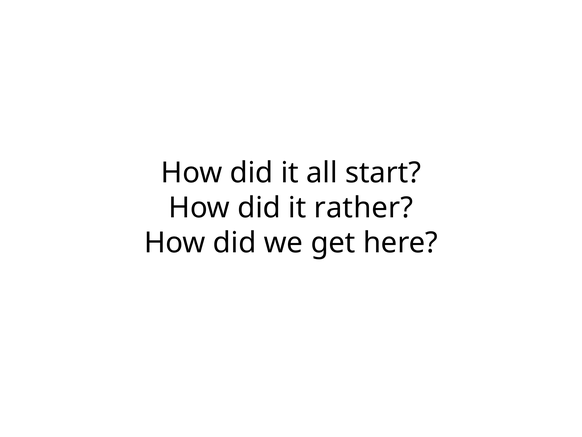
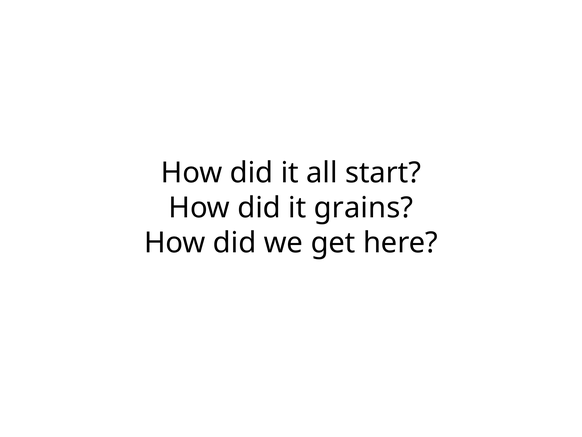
rather: rather -> grains (364, 208)
